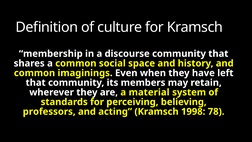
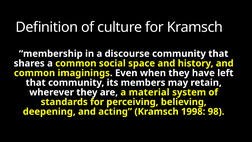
professors: professors -> deepening (49, 111)
78: 78 -> 98 (216, 111)
